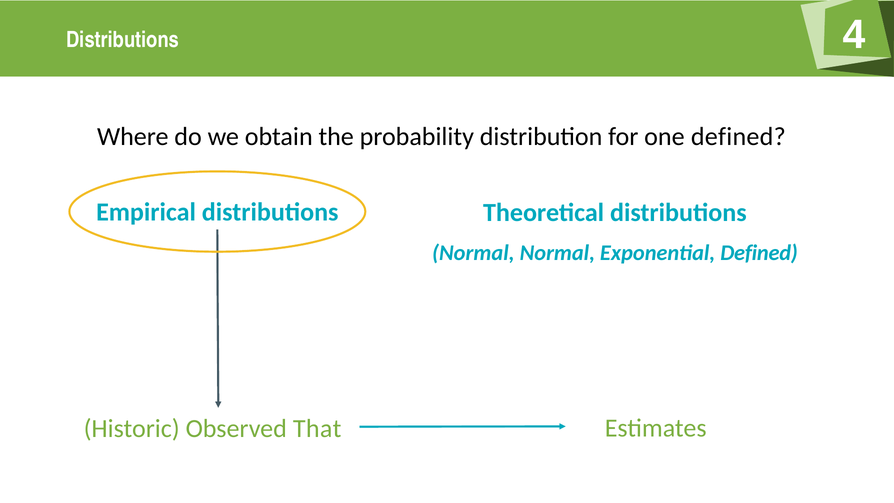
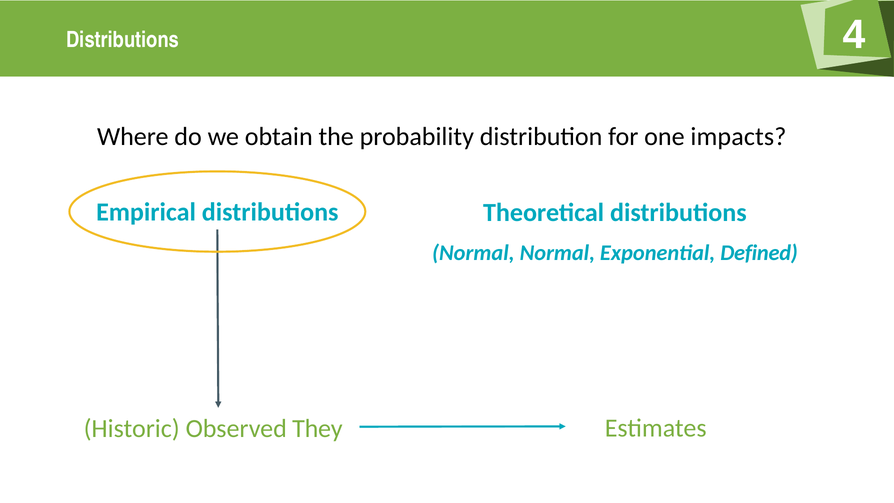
one defined: defined -> impacts (738, 137)
That: That -> They (317, 428)
